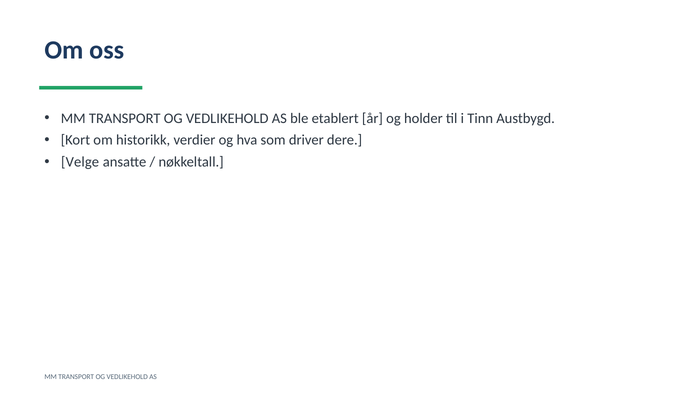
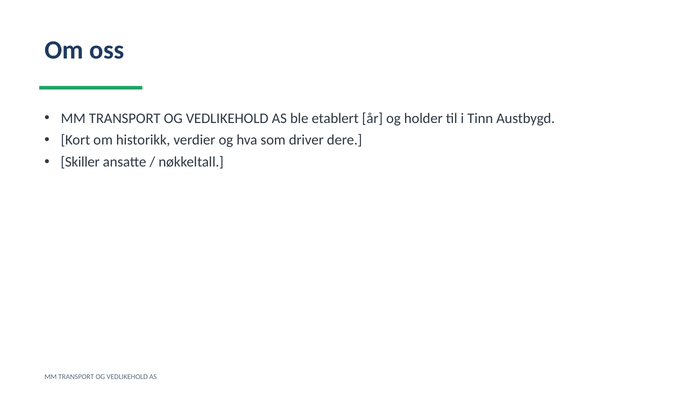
Velge: Velge -> Skiller (80, 162)
